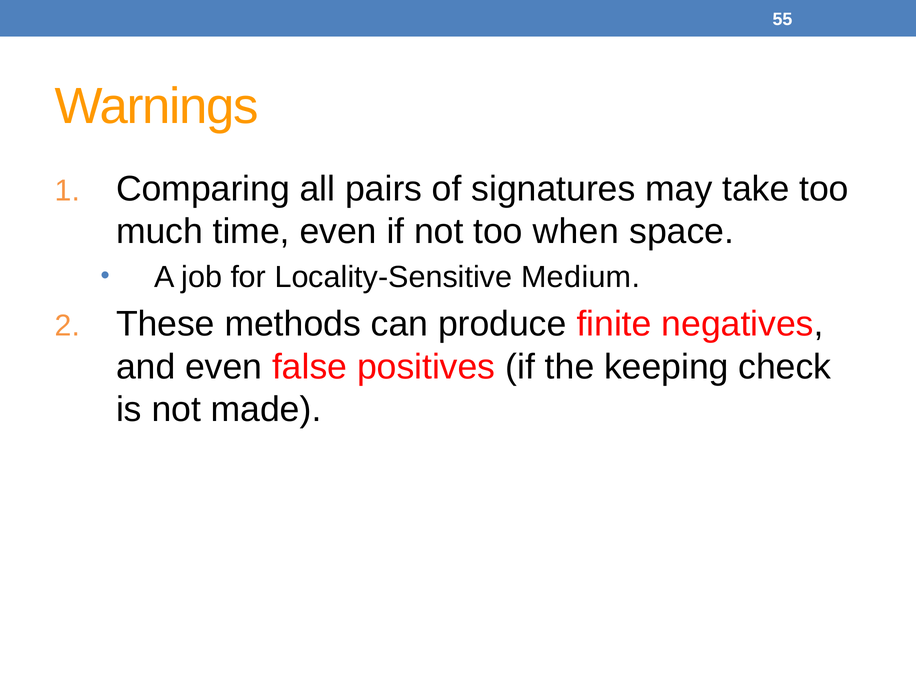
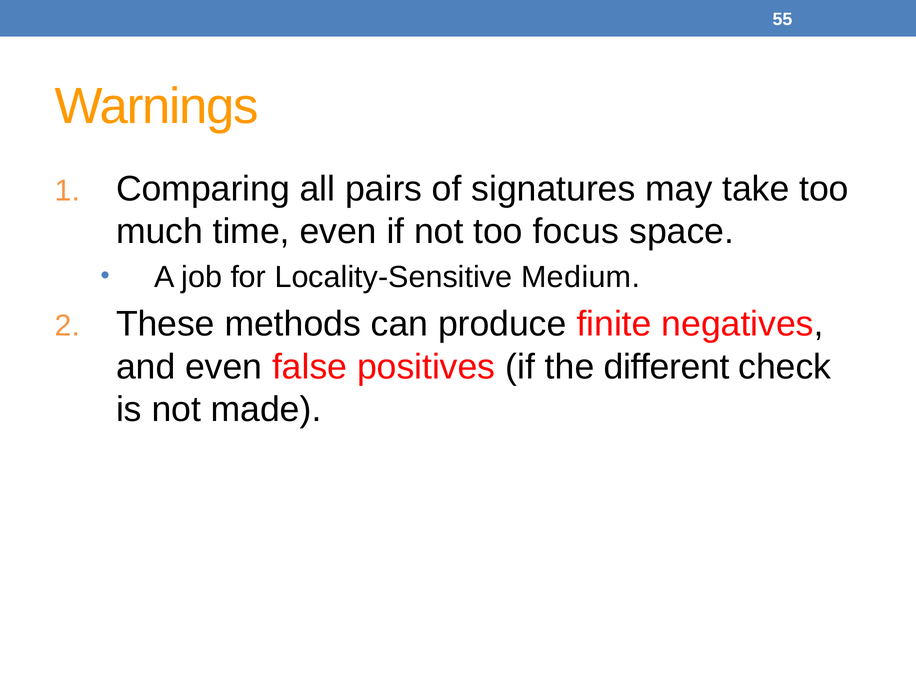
when: when -> focus (576, 232)
keeping: keeping -> different (666, 367)
